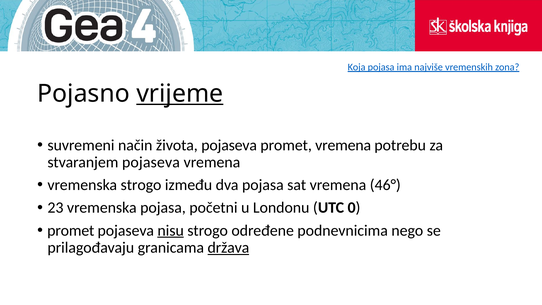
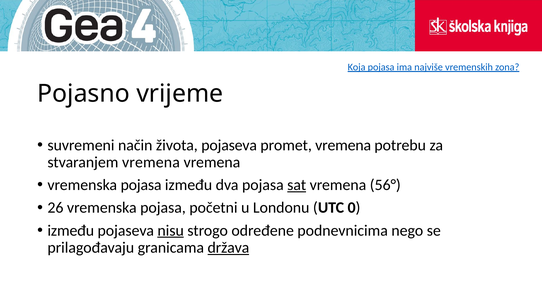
vrijeme underline: present -> none (180, 94)
stvaranjem pojaseva: pojaseva -> vremena (151, 162)
strogo: strogo -> pojasa (141, 185)
sat underline: none -> present (297, 185)
46°: 46° -> 56° (385, 185)
23: 23 -> 26 (55, 208)
promet: promet -> između (71, 230)
